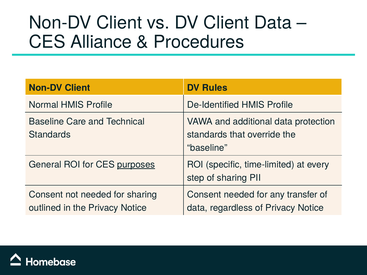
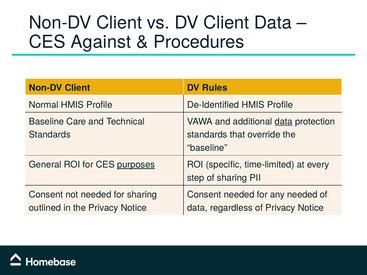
Alliance: Alliance -> Against (101, 42)
data underline: none -> present (284, 122)
any transfer: transfer -> needed (302, 195)
